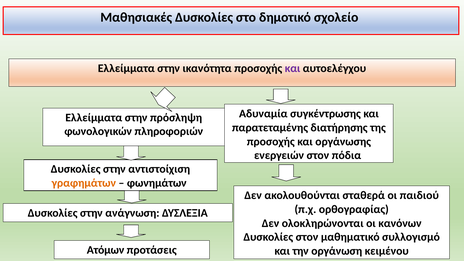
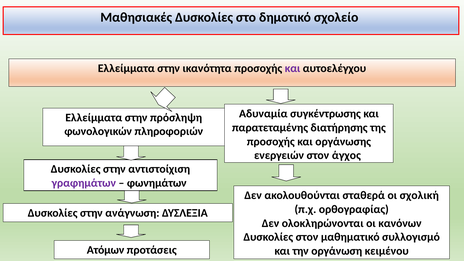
πόδια: πόδια -> άγχος (346, 155)
γραφημάτων colour: orange -> purple (84, 183)
παιδιού: παιδιού -> σχολική (419, 195)
